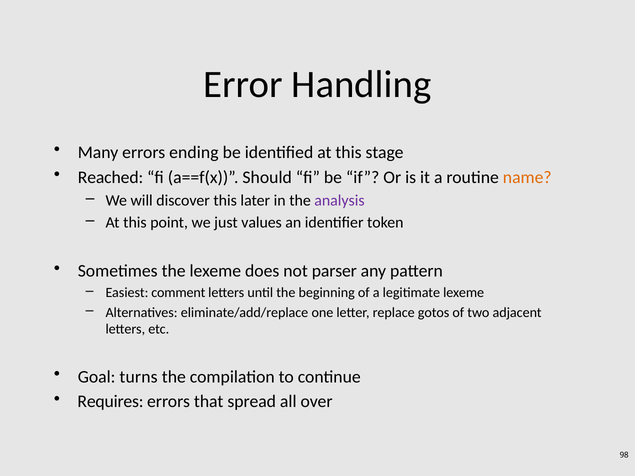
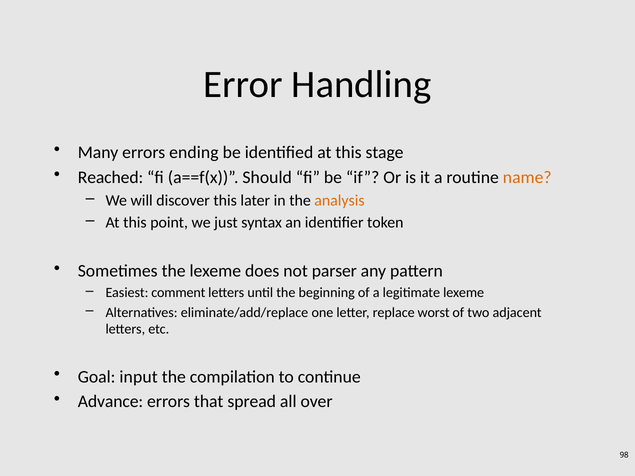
analysis colour: purple -> orange (339, 200)
values: values -> syntax (262, 223)
gotos: gotos -> worst (434, 313)
turns: turns -> input (139, 377)
Requires: Requires -> Advance (110, 402)
